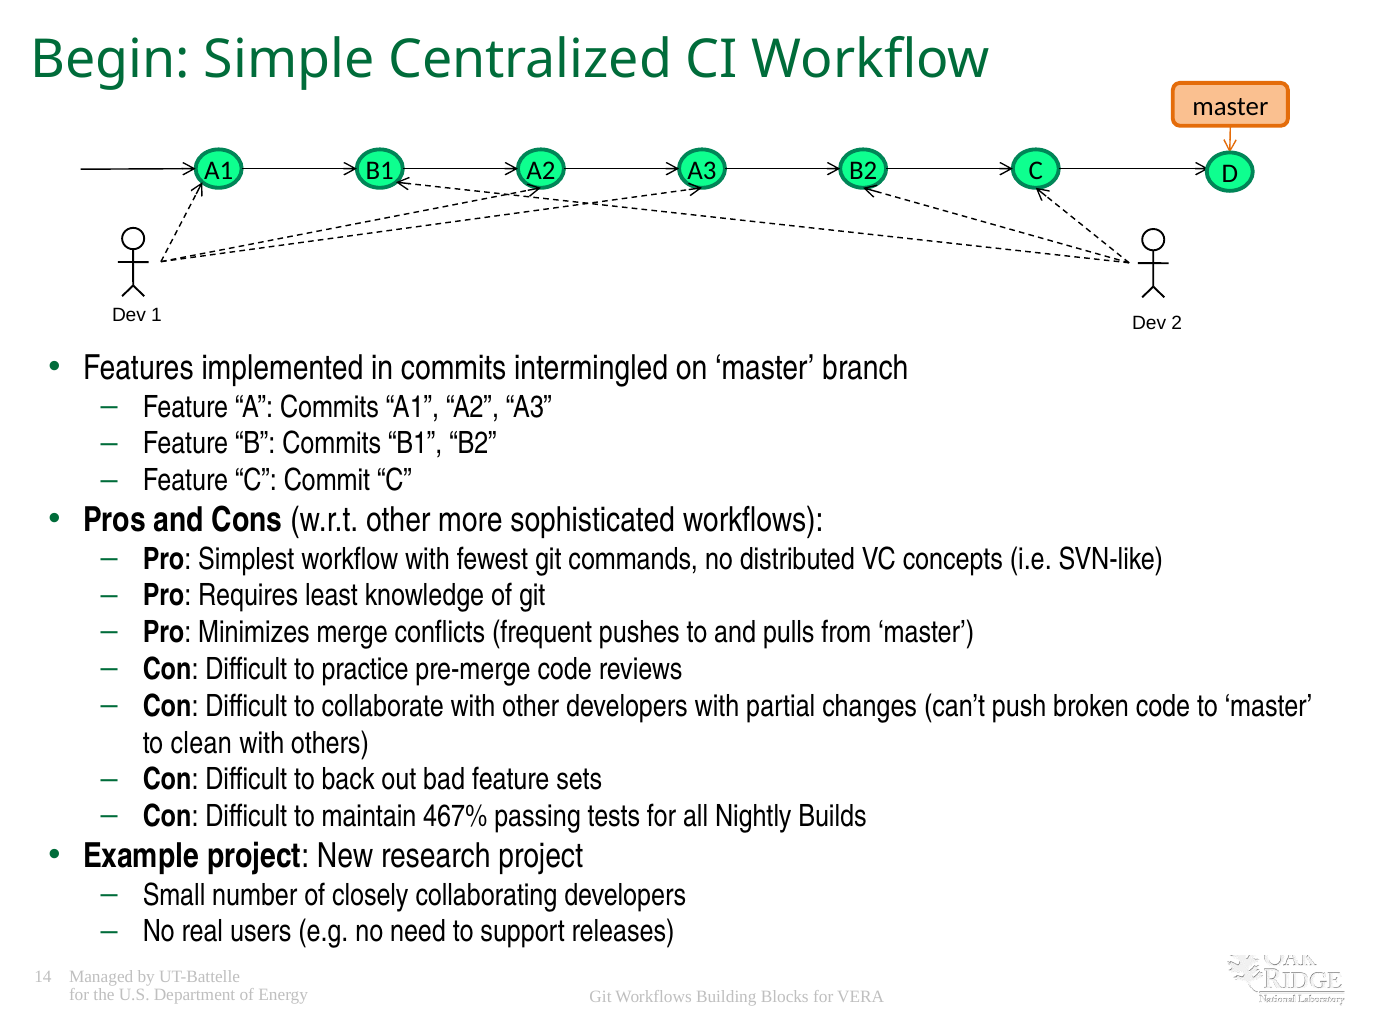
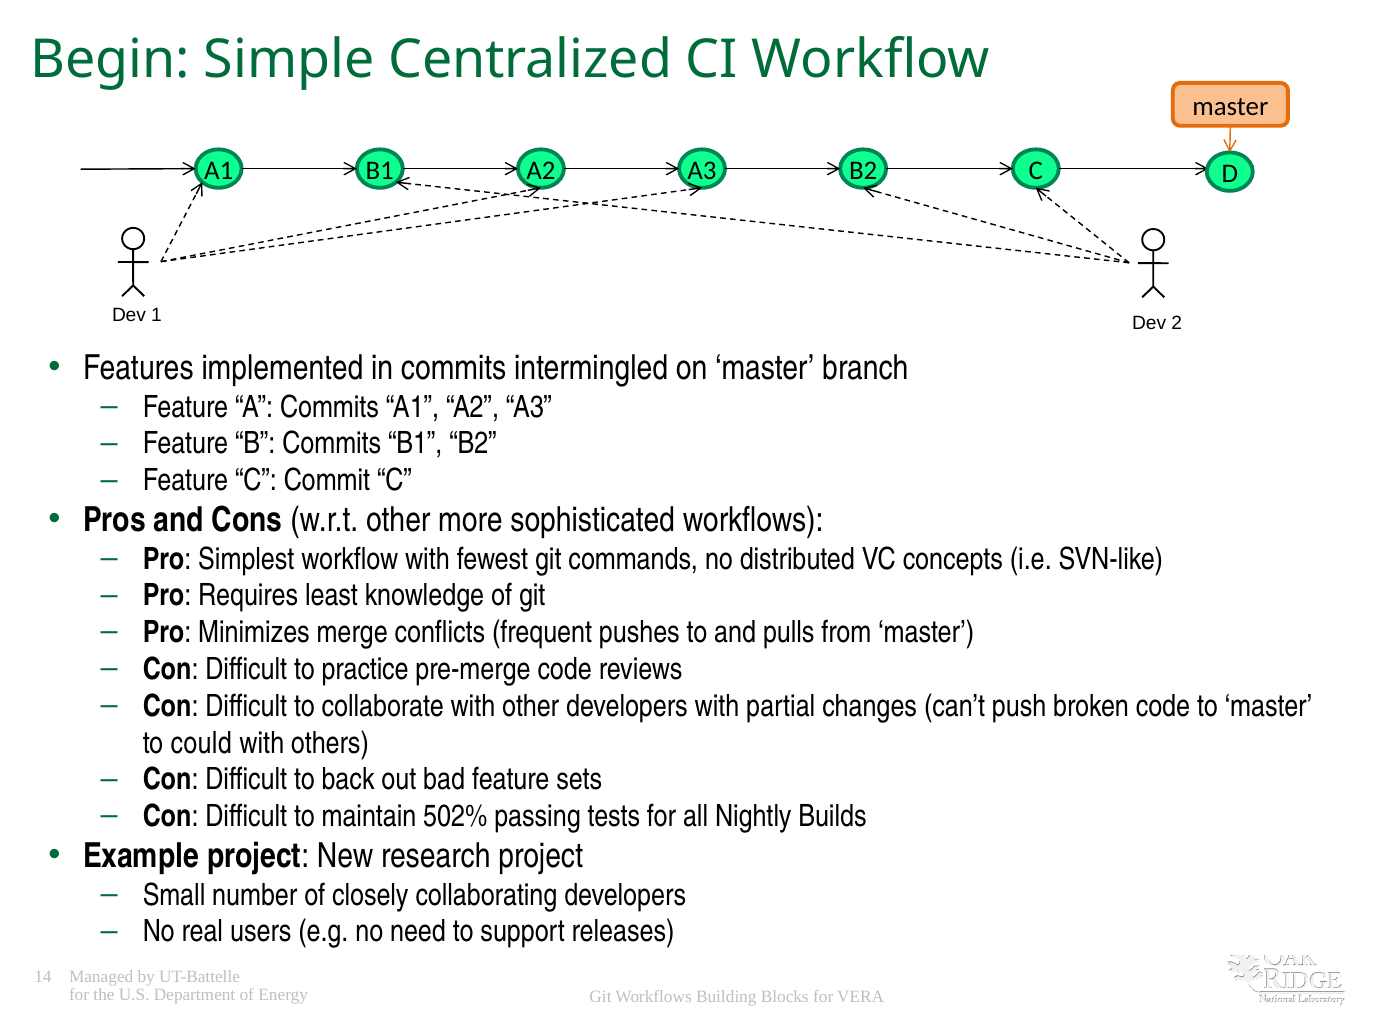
clean: clean -> could (201, 743)
467%: 467% -> 502% (455, 816)
